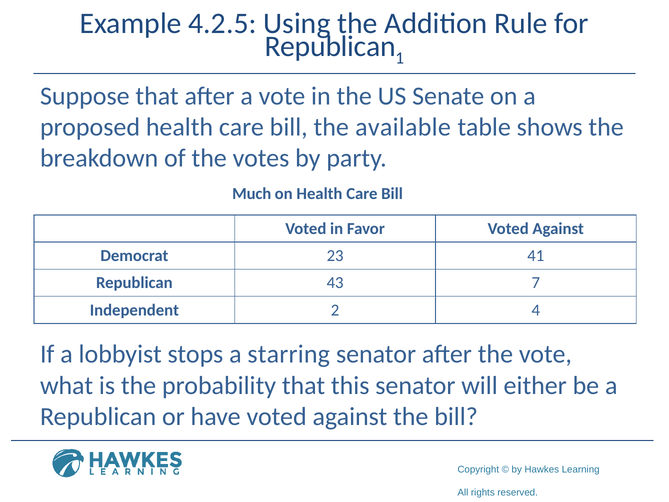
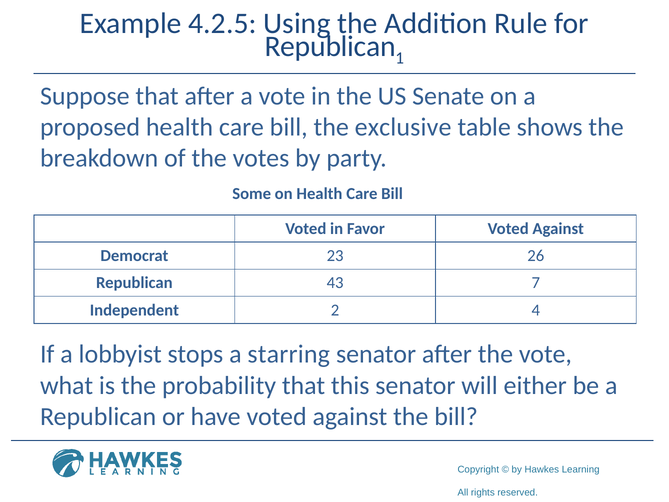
available: available -> exclusive (403, 127)
Much: Much -> Some (252, 194)
41: 41 -> 26 (536, 256)
